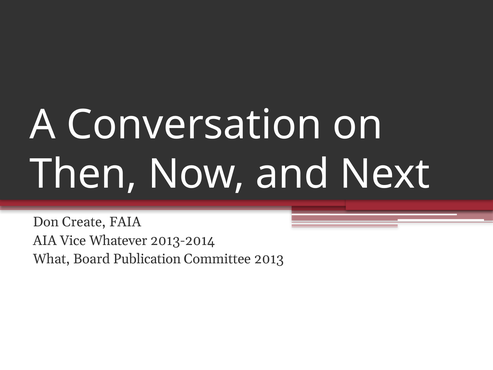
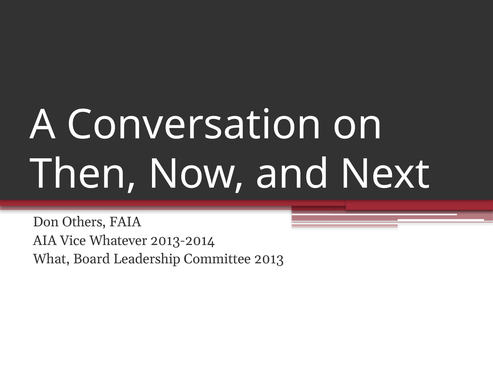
Create: Create -> Others (84, 222)
Publication: Publication -> Leadership (147, 259)
